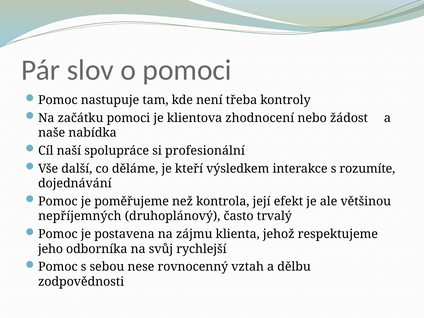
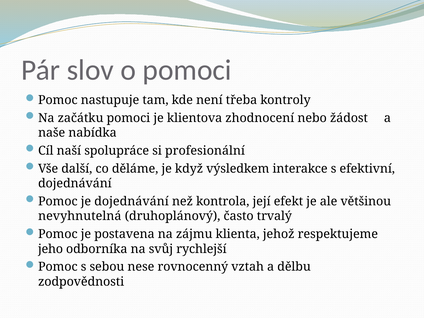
kteří: kteří -> když (189, 169)
rozumíte: rozumíte -> efektivní (367, 169)
je poměřujeme: poměřujeme -> dojednávání (132, 201)
nepříjemných: nepříjemných -> nevyhnutelná (80, 216)
